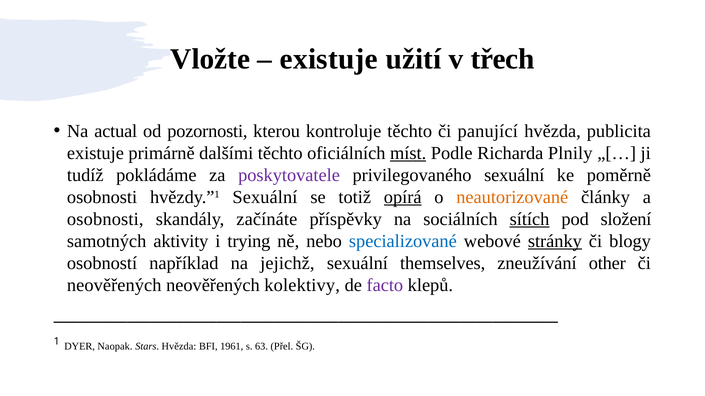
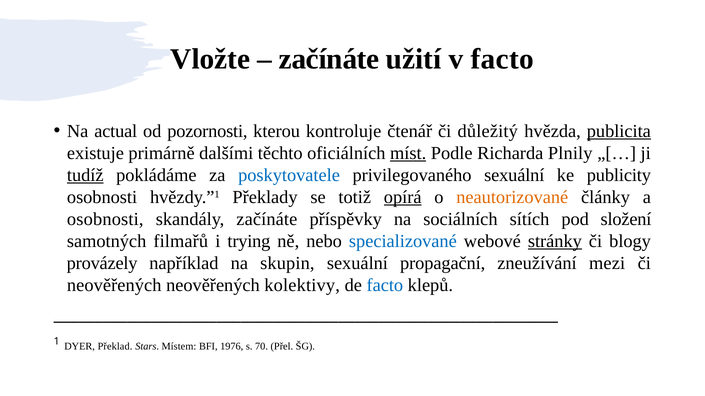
existuje: existuje -> začínáte (329, 59)
v třech: třech -> facto (502, 59)
kontroluje těchto: těchto -> čtenář (410, 131)
panující: panující -> důležitý (488, 131)
publicita underline: none -> present (619, 131)
tudíž underline: none -> present (85, 175)
poskytovatele colour: purple -> blue (289, 175)
poměrně: poměrně -> publicity (619, 175)
hvězdy.”1 Sexuální: Sexuální -> Překlady (265, 197)
sítích underline: present -> none (530, 219)
aktivity: aktivity -> filmařů (181, 241)
osobností: osobností -> provázely (102, 263)
jejichž: jejichž -> skupin (287, 263)
themselves: themselves -> propagační (443, 263)
other: other -> mezi (607, 263)
facto colour: purple -> blue (385, 285)
Naopak: Naopak -> Překlad (115, 347)
Stars Hvězda: Hvězda -> Místem (179, 347)
1961: 1961 -> 1976 (232, 347)
63: 63 -> 70 (262, 347)
